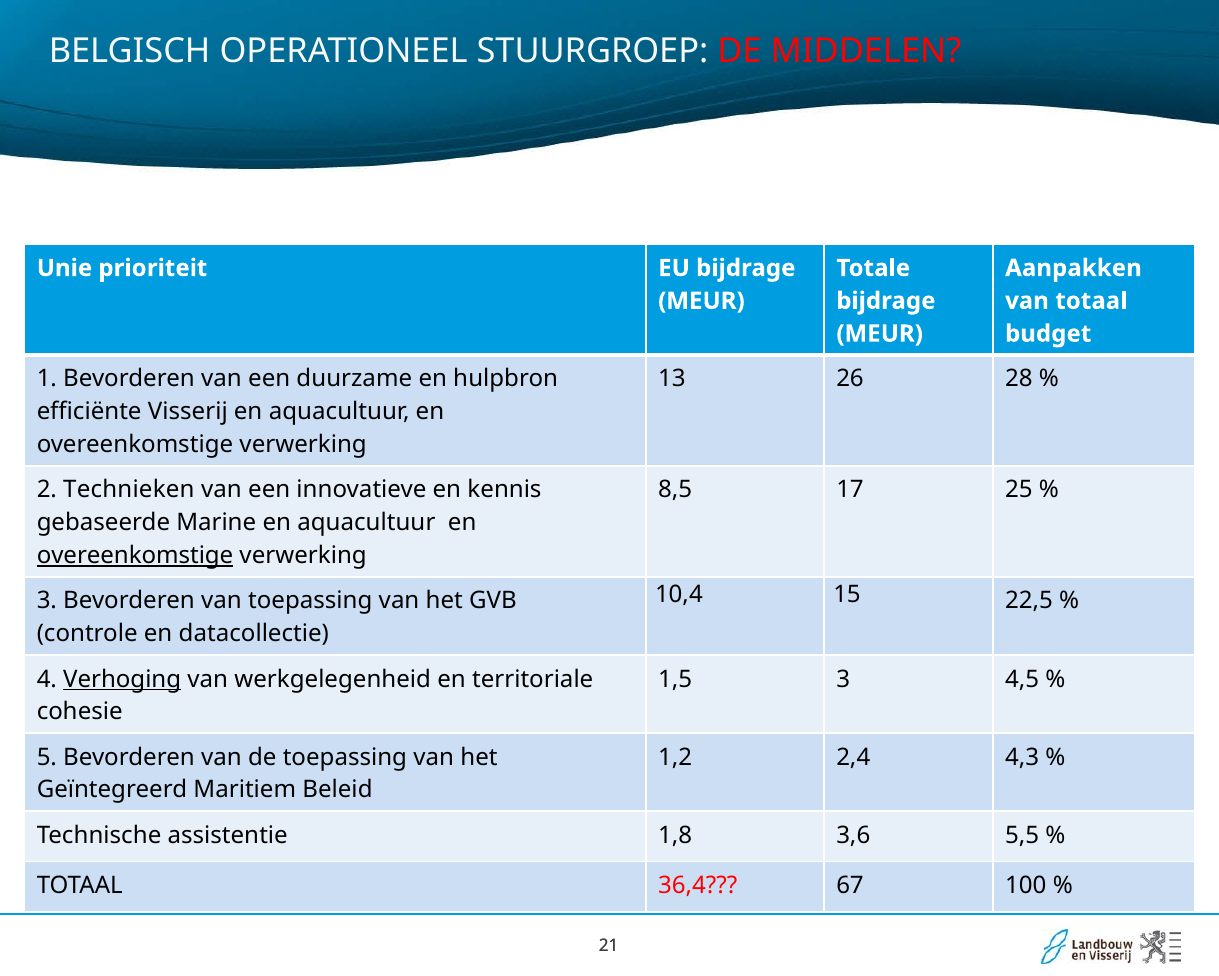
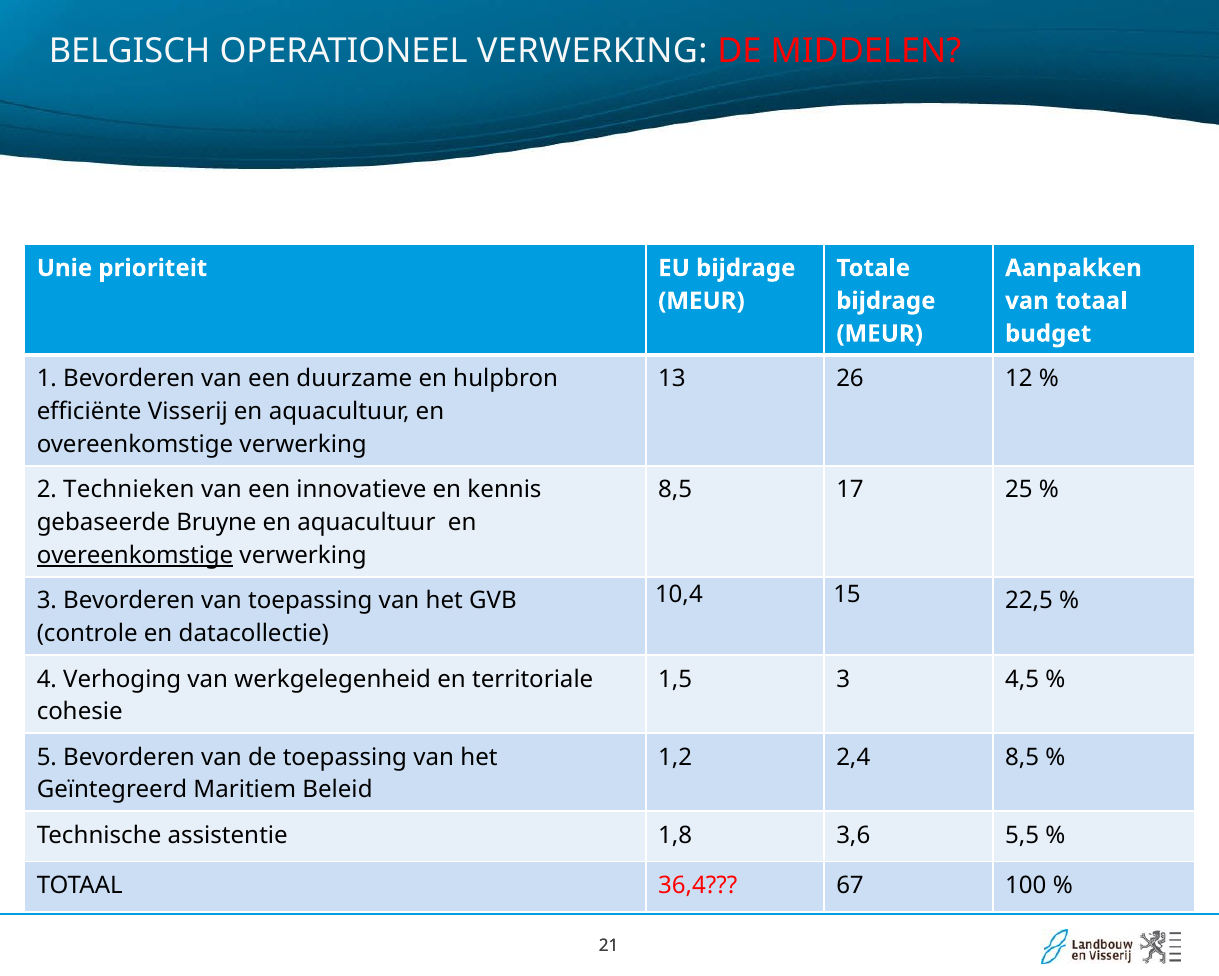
OPERATIONEEL STUURGROEP: STUURGROEP -> VERWERKING (592, 51)
28: 28 -> 12 (1019, 379)
Marine: Marine -> Bruyne (216, 522)
Verhoging underline: present -> none (122, 679)
2,4 4,3: 4,3 -> 8,5 (1022, 757)
